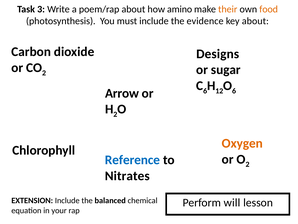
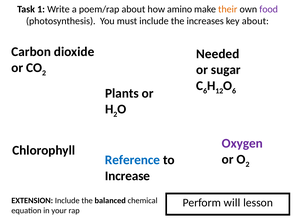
3: 3 -> 1 (41, 9)
food colour: orange -> purple (269, 9)
evidence: evidence -> increases (205, 21)
Designs: Designs -> Needed (218, 54)
Arrow: Arrow -> Plants (122, 93)
Oxygen colour: orange -> purple (242, 143)
Nitrates: Nitrates -> Increase (127, 175)
